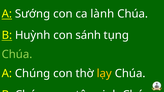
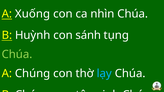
Sướng: Sướng -> Xuống (33, 14)
lành: lành -> nhìn (102, 14)
lạy colour: yellow -> light blue (104, 74)
